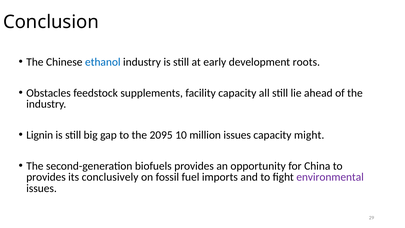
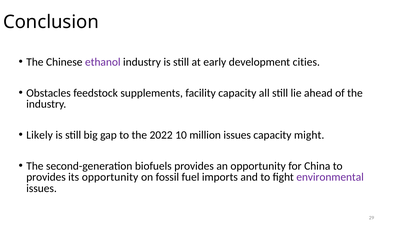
ethanol colour: blue -> purple (103, 62)
roots: roots -> cities (306, 62)
Lignin: Lignin -> Likely (40, 135)
2095: 2095 -> 2022 (161, 135)
its conclusively: conclusively -> opportunity (110, 177)
